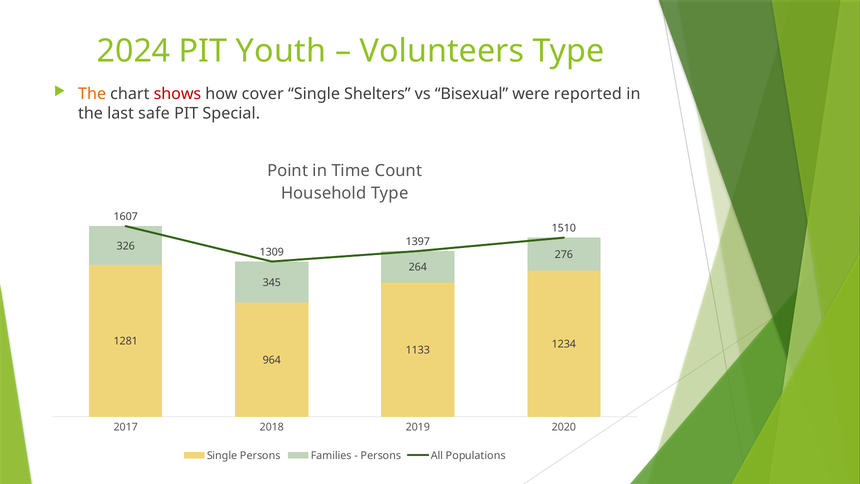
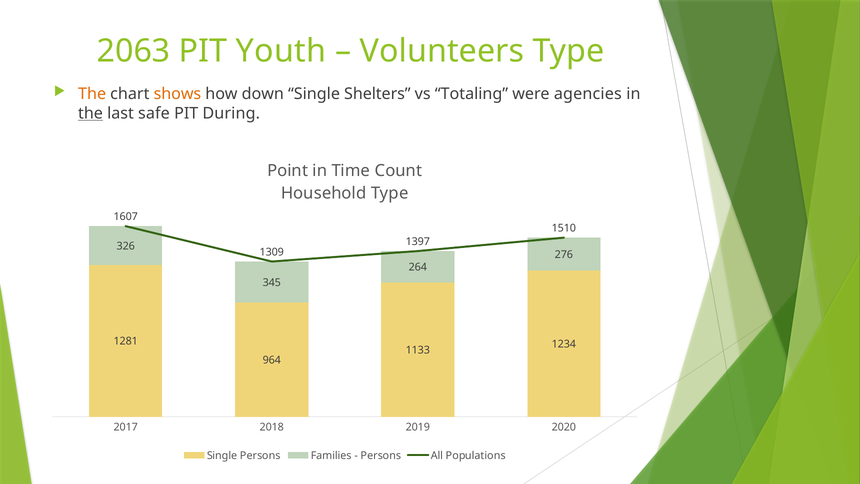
2024: 2024 -> 2063 (134, 51)
shows colour: red -> orange (177, 94)
cover: cover -> down (263, 94)
Bisexual: Bisexual -> Totaling (471, 94)
reported: reported -> agencies (588, 94)
the underline: none -> present (91, 113)
Special: Special -> During (231, 113)
